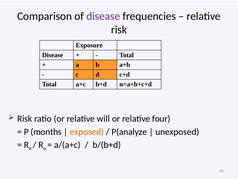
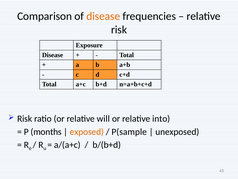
disease colour: purple -> orange (103, 16)
four: four -> into (161, 118)
P(analyze: P(analyze -> P(sample (129, 131)
